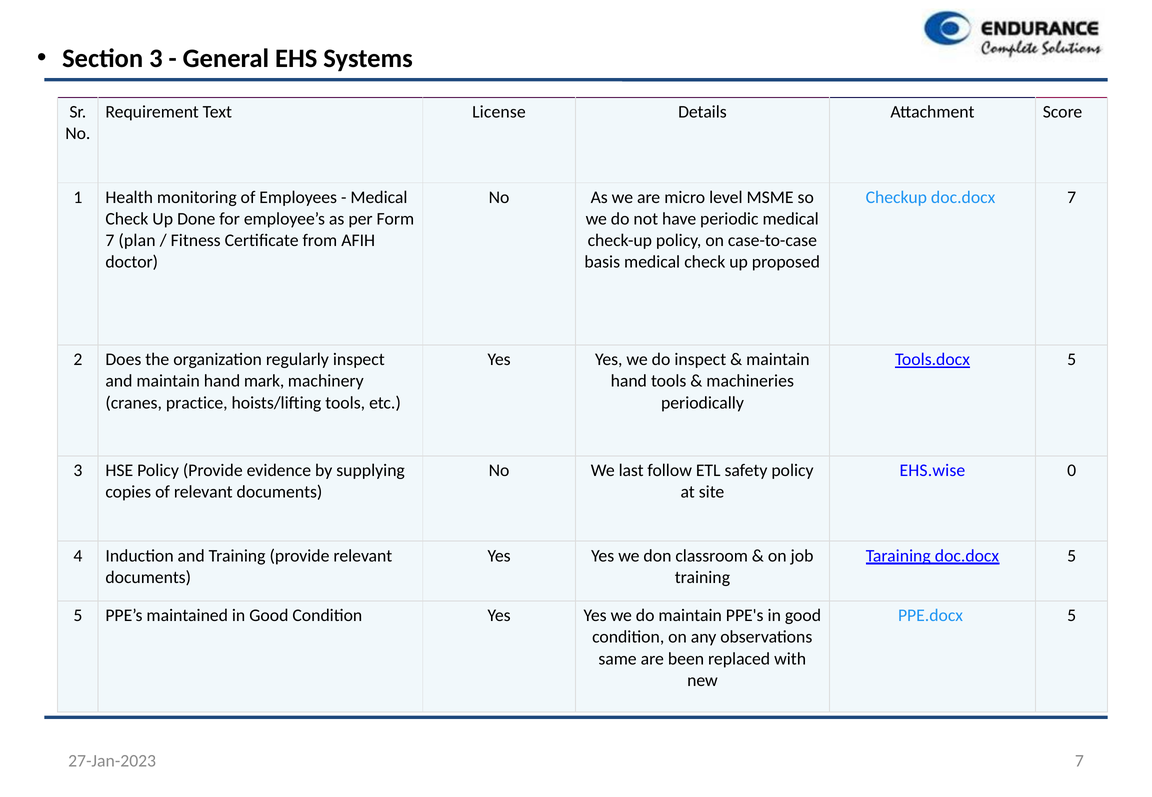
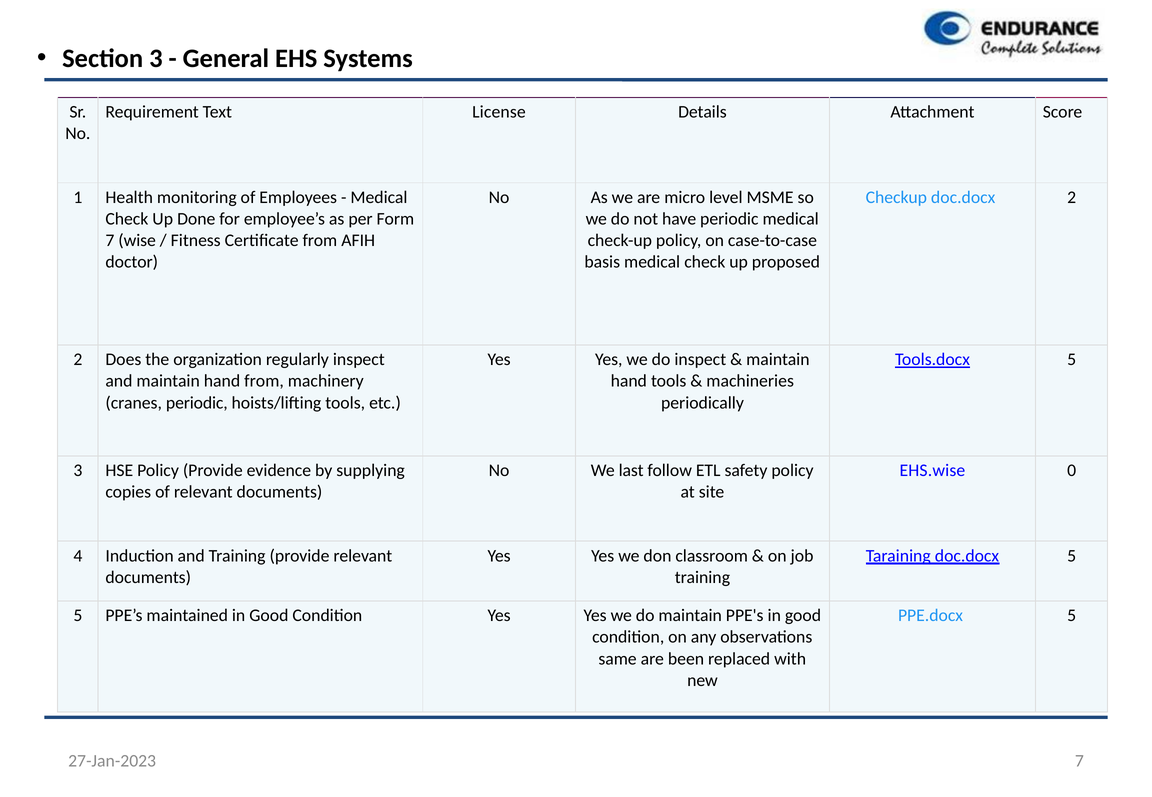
doc.docx 7: 7 -> 2 (1072, 197)
plan: plan -> wise (137, 241)
hand mark: mark -> from (264, 381)
cranes practice: practice -> periodic (197, 403)
